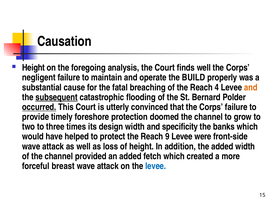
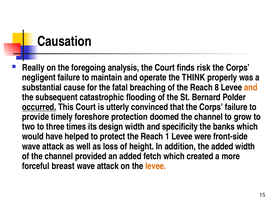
Height: Height -> Really (33, 68)
finds well: well -> risk (204, 68)
BUILD: BUILD -> THINK (194, 78)
4: 4 -> 8 (217, 88)
subsequent underline: present -> none (57, 97)
9: 9 -> 1 (167, 137)
levee colour: blue -> orange (156, 166)
